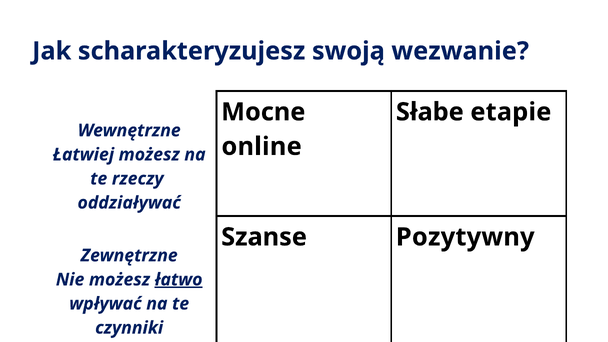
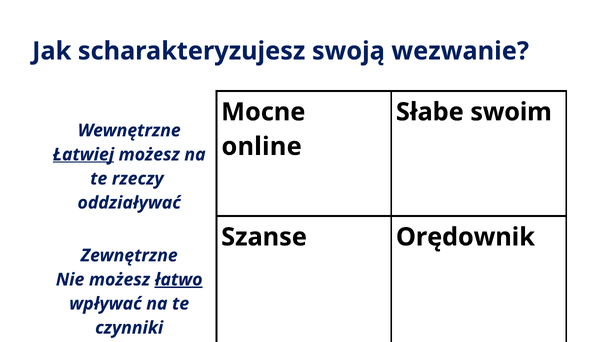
etapie: etapie -> swoim (511, 112)
Łatwiej underline: none -> present (83, 155)
Pozytywny: Pozytywny -> Orędownik (465, 237)
